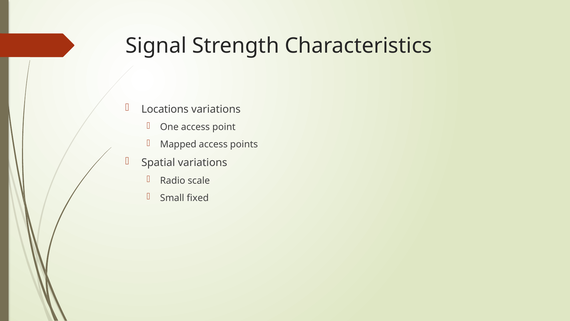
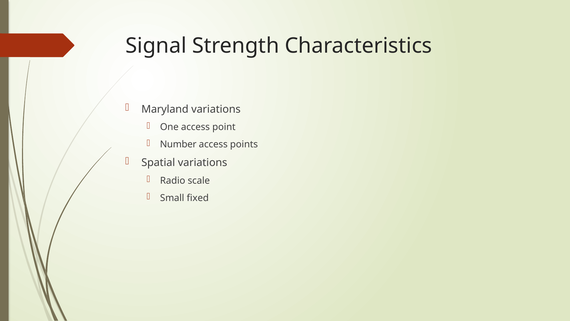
Locations: Locations -> Maryland (165, 109)
Mapped: Mapped -> Number (178, 144)
